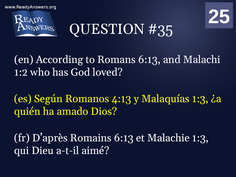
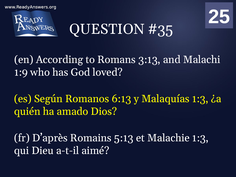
Romans 6:13: 6:13 -> 3:13 (149, 60)
1:2: 1:2 -> 1:9 (21, 72)
4:13: 4:13 -> 6:13 (121, 99)
Romains 6:13: 6:13 -> 5:13 (124, 138)
